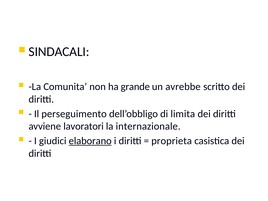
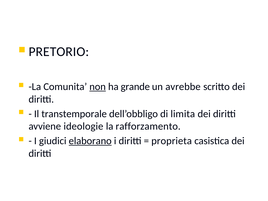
SINDACALI: SINDACALI -> PRETORIO (59, 52)
non underline: none -> present (98, 87)
perseguimento: perseguimento -> transtemporale (74, 114)
lavoratori: lavoratori -> ideologie (83, 126)
internazionale: internazionale -> rafforzamento (148, 126)
